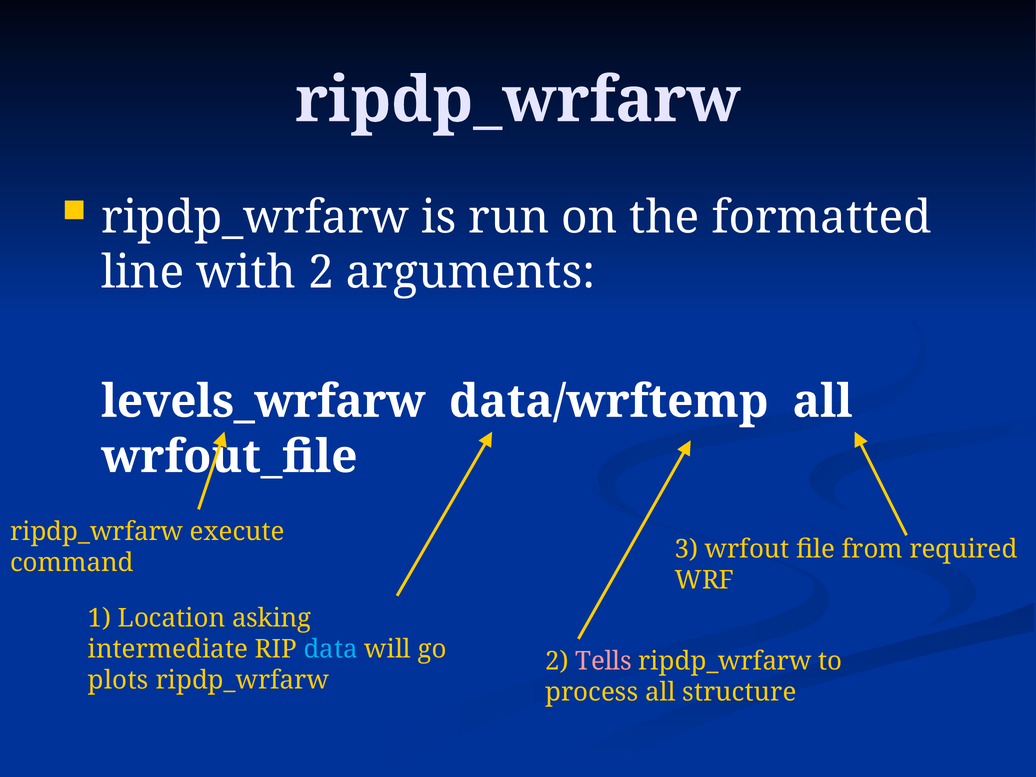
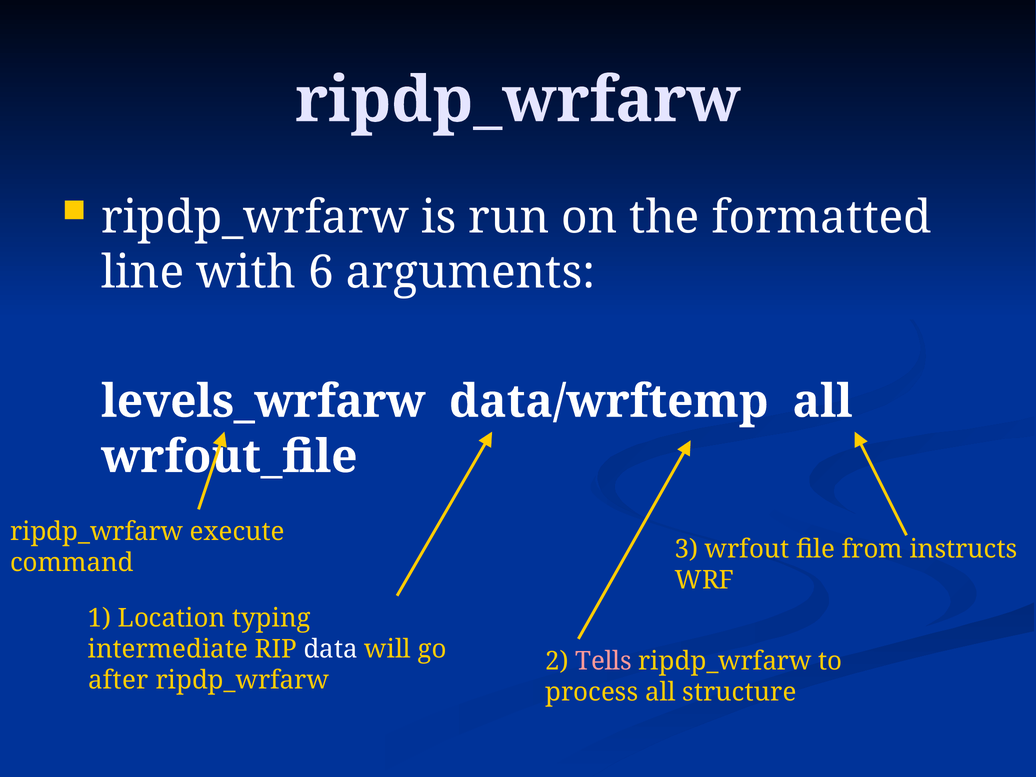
with 2: 2 -> 6 (321, 273)
required: required -> instructs (964, 549)
asking: asking -> typing (271, 618)
data colour: light blue -> white (331, 649)
plots: plots -> after (118, 680)
